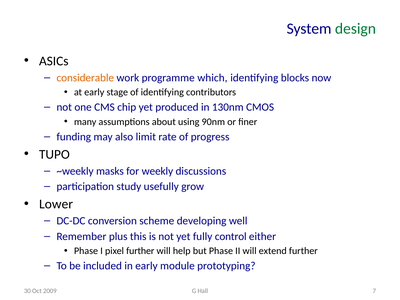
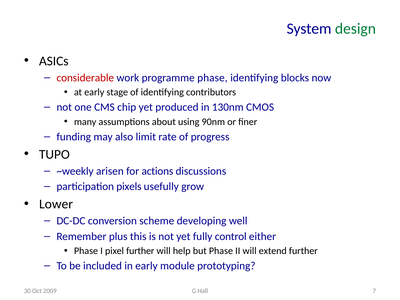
considerable colour: orange -> red (85, 78)
programme which: which -> phase (212, 78)
masks: masks -> arisen (110, 171)
weekly: weekly -> actions (157, 171)
study: study -> pixels (129, 187)
